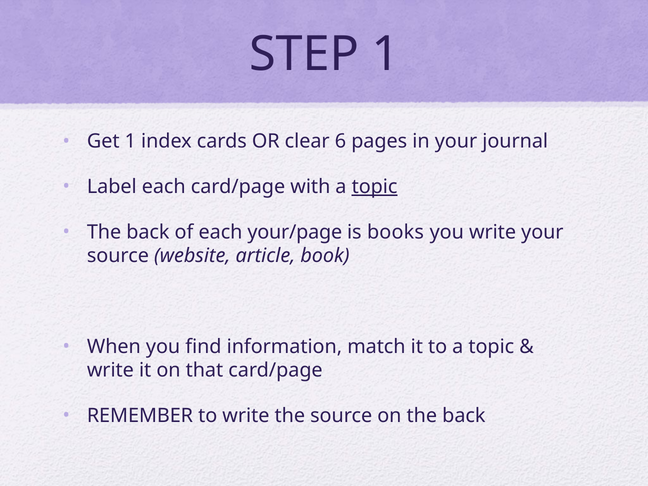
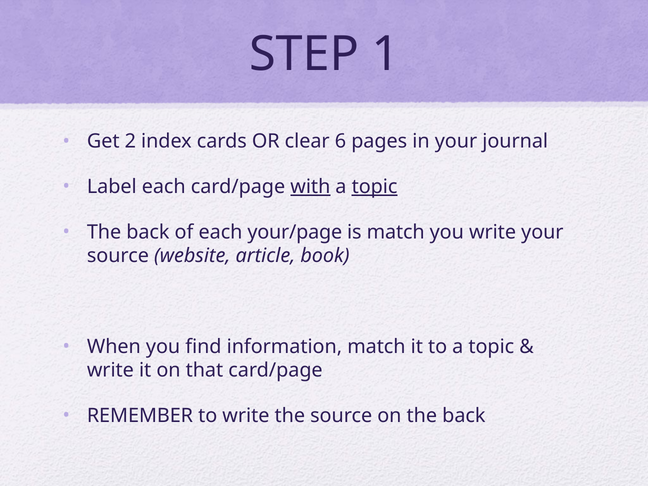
Get 1: 1 -> 2 (130, 141)
with underline: none -> present (310, 187)
is books: books -> match (396, 232)
